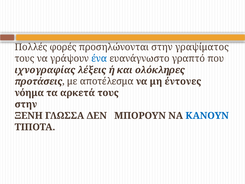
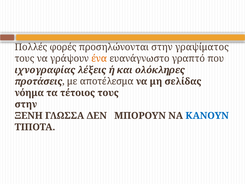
ένα colour: blue -> orange (99, 58)
έντονες: έντονες -> σελίδας (183, 81)
αρκετά: αρκετά -> τέτοιος (78, 93)
